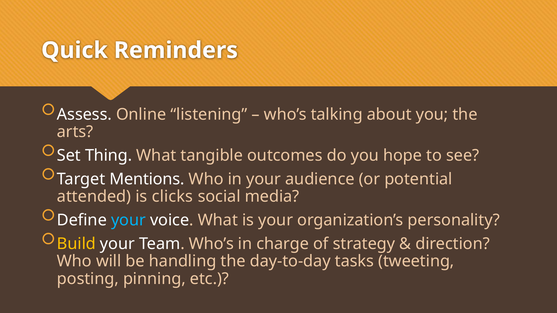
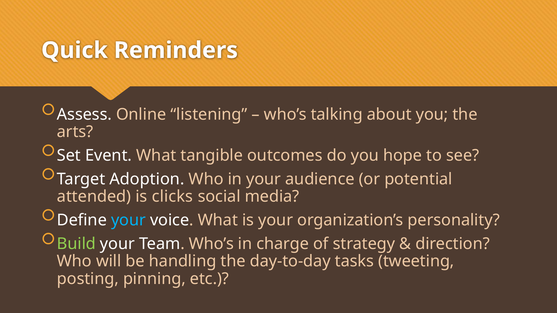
Thing: Thing -> Event (109, 156)
Mentions: Mentions -> Adoption (147, 179)
Build colour: yellow -> light green (76, 244)
